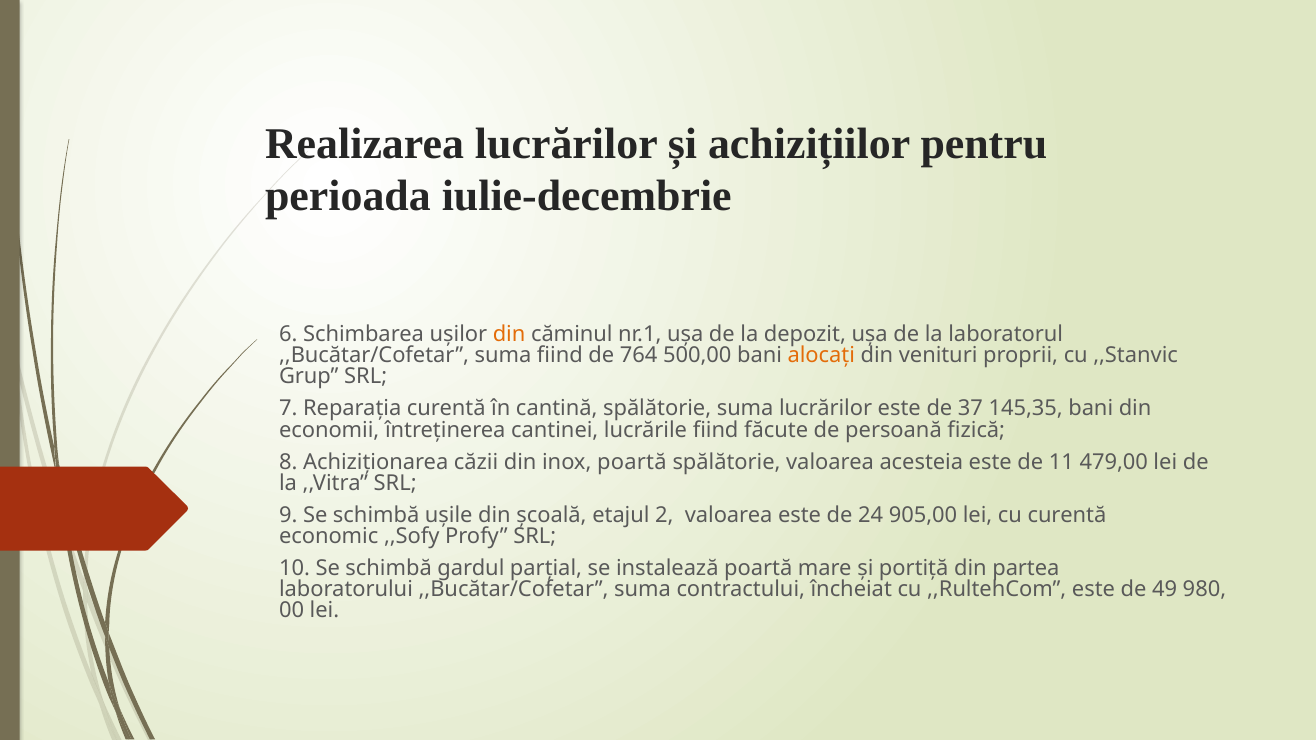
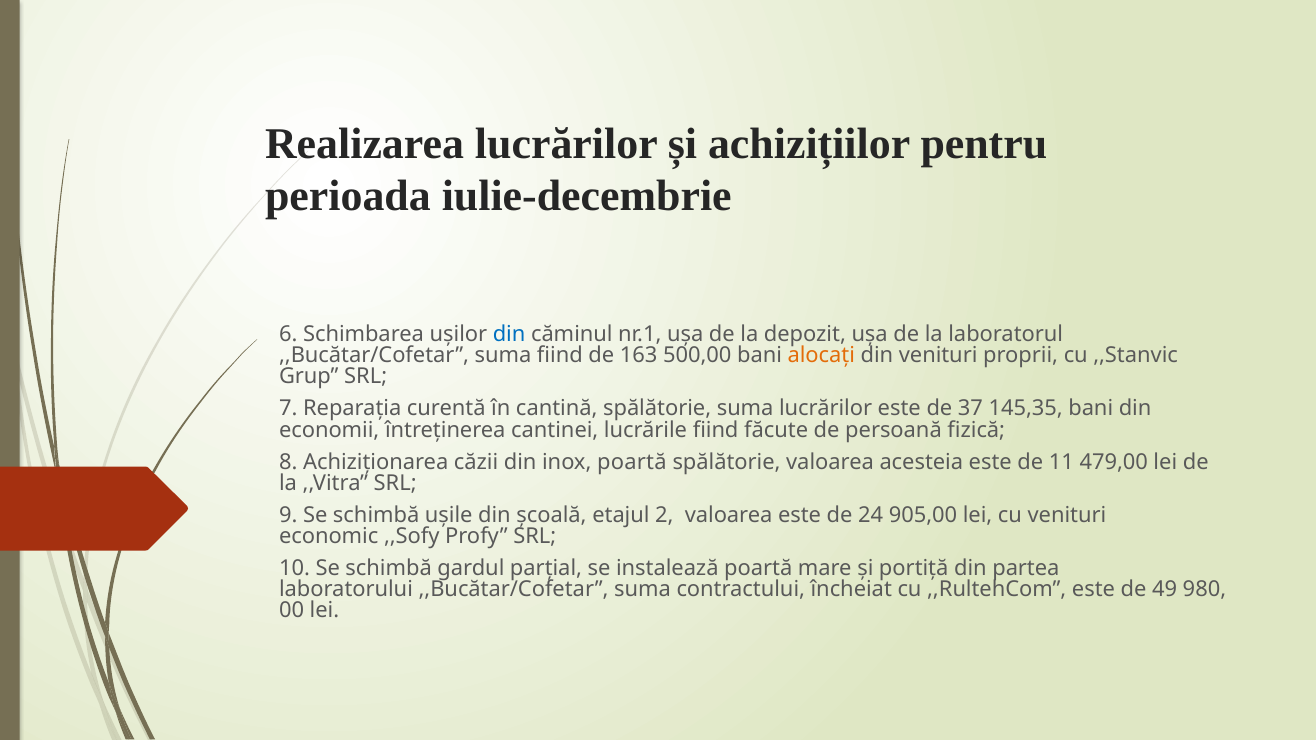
din colour: orange -> blue (509, 335)
764: 764 -> 163 (639, 356)
cu curentă: curentă -> venituri (1067, 515)
